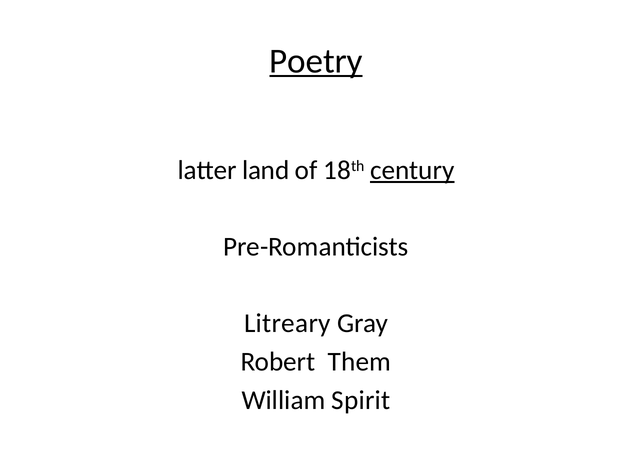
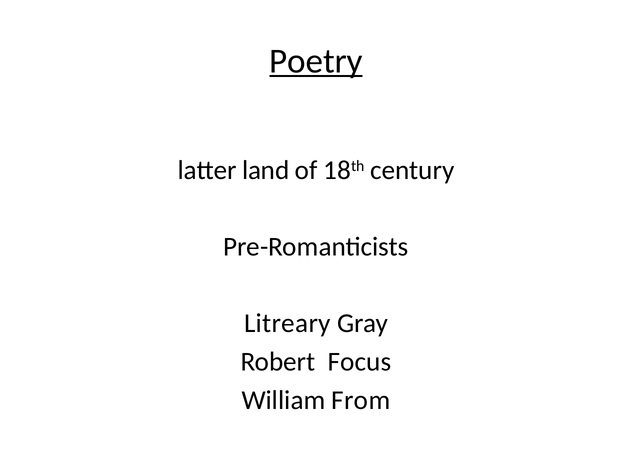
century underline: present -> none (412, 170)
Them: Them -> Focus (359, 362)
Spirit: Spirit -> From (361, 400)
